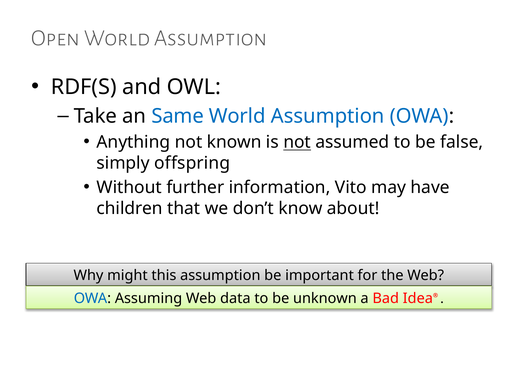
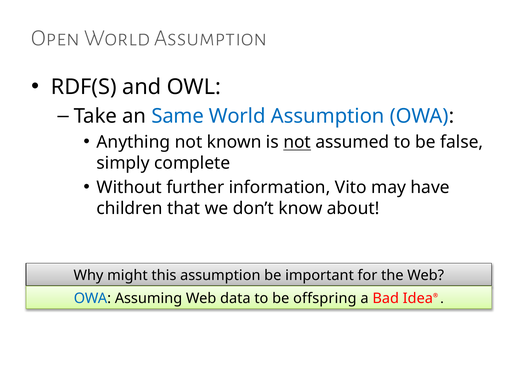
offspring: offspring -> complete (192, 163)
unknown: unknown -> offspring (325, 298)
